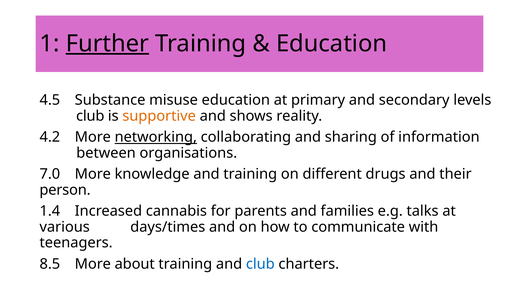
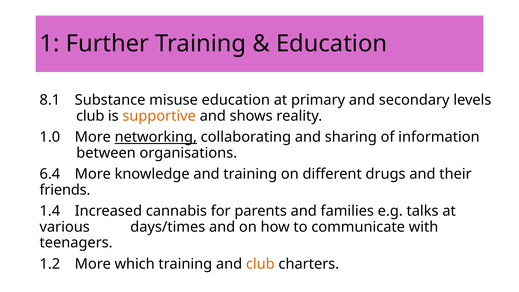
Further underline: present -> none (107, 44)
4.5: 4.5 -> 8.1 (50, 100)
4.2: 4.2 -> 1.0 (50, 137)
7.0: 7.0 -> 6.4 (50, 174)
person: person -> friends (65, 190)
8.5: 8.5 -> 1.2 (50, 264)
about: about -> which (135, 264)
club colour: blue -> orange (260, 264)
